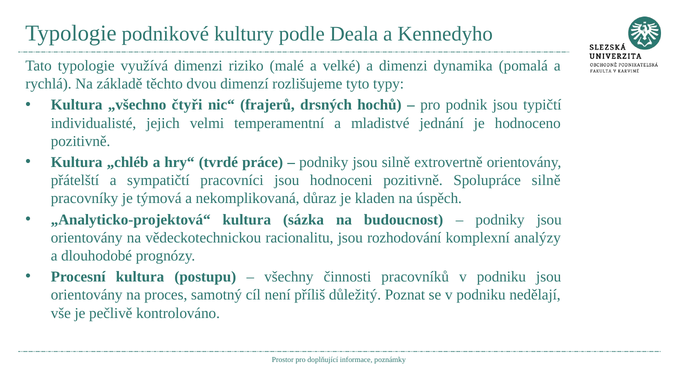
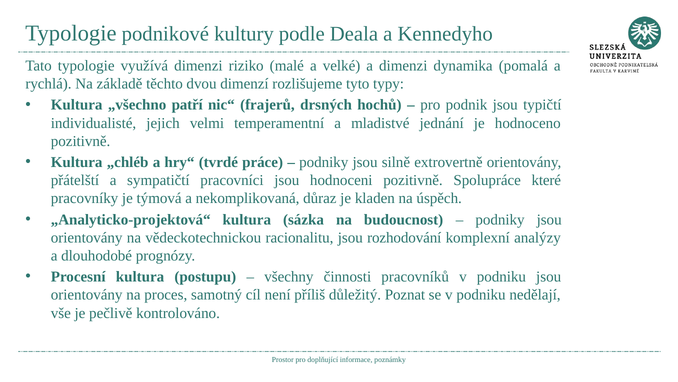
čtyři: čtyři -> patří (187, 105)
Spolupráce silně: silně -> které (546, 180)
